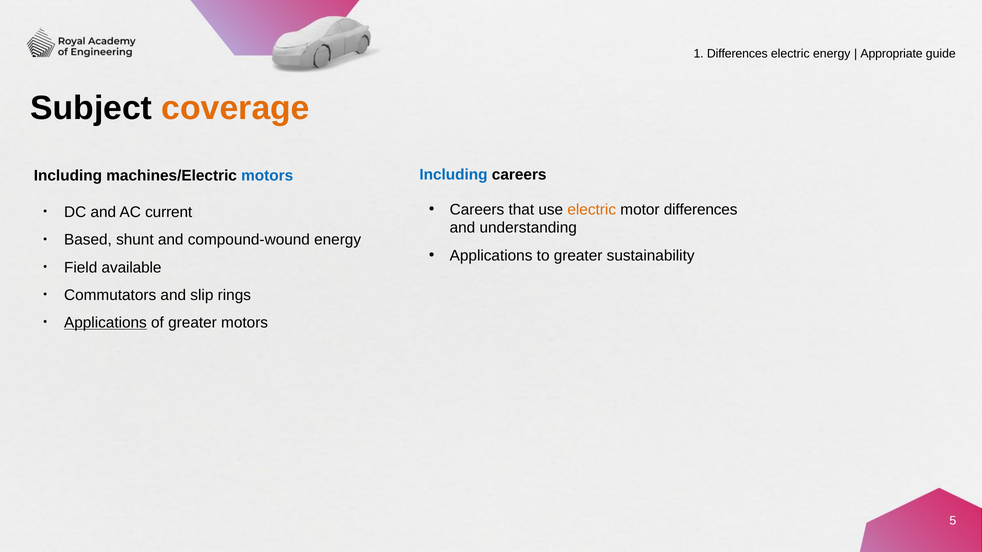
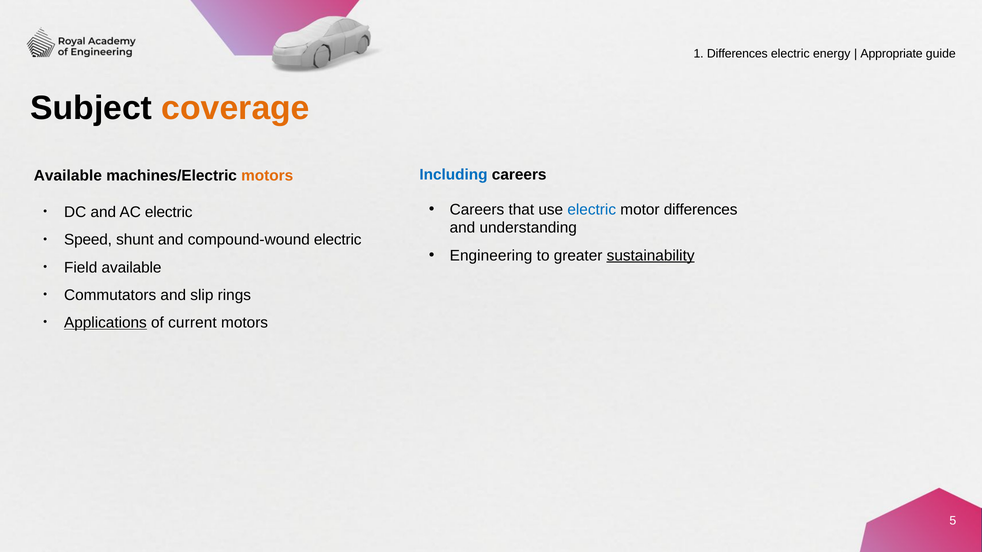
Including: Including -> Available (68, 176)
motors colour: blue -> orange (267, 176)
electric colour: orange -> blue (592, 210)
AC current: current -> electric (169, 212)
Based: Based -> Speed (88, 240)
compound-wound energy: energy -> electric (338, 240)
Applications: Applications -> Engineering (491, 256)
sustainability underline: none -> present (651, 256)
of greater: greater -> current (192, 323)
